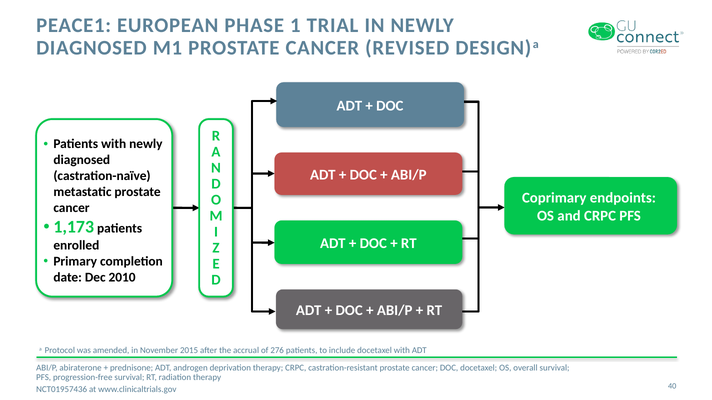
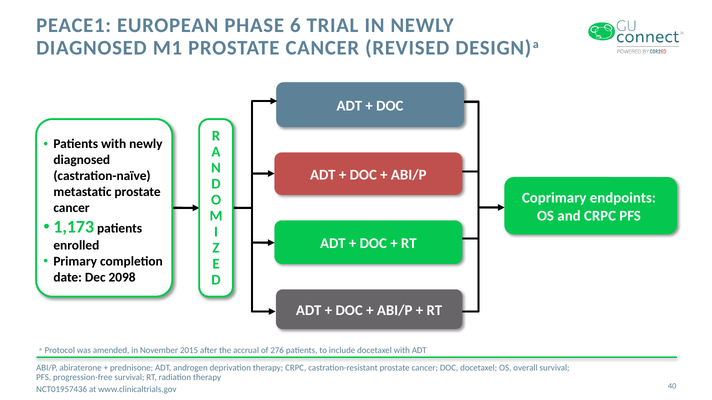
1: 1 -> 6 (295, 26)
2010: 2010 -> 2098 (122, 278)
